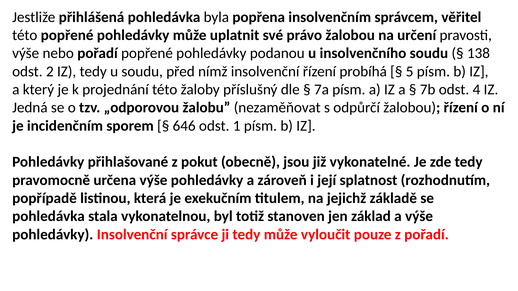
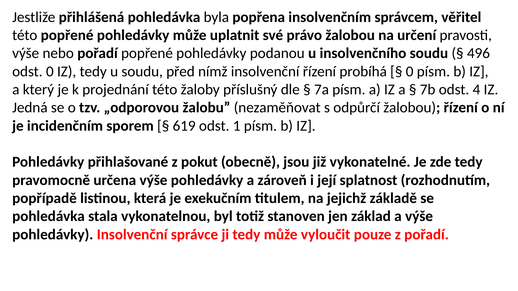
138: 138 -> 496 (478, 53)
odst 2: 2 -> 0 (50, 71)
5: 5 -> 0 (410, 71)
646: 646 -> 619 (184, 126)
